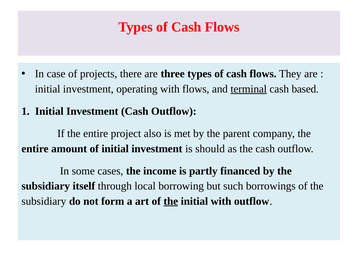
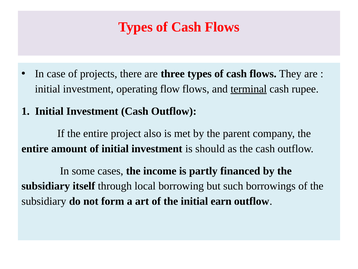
operating with: with -> flow (170, 89)
based: based -> rupee (305, 89)
the underline: present -> none (171, 201)
initial with: with -> earn (221, 201)
